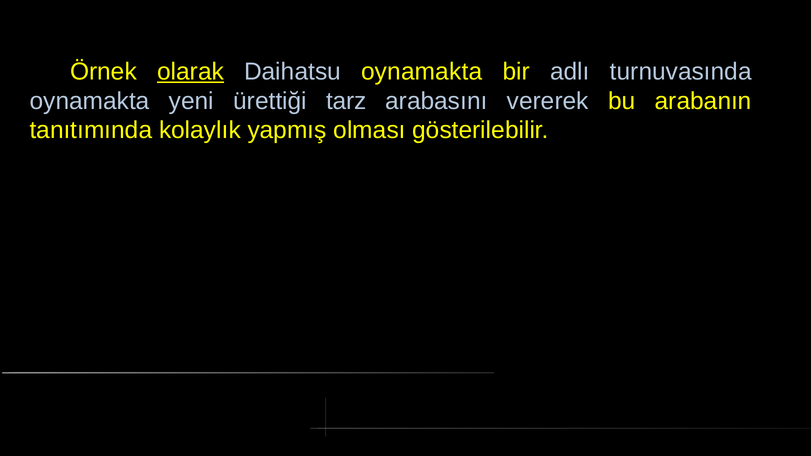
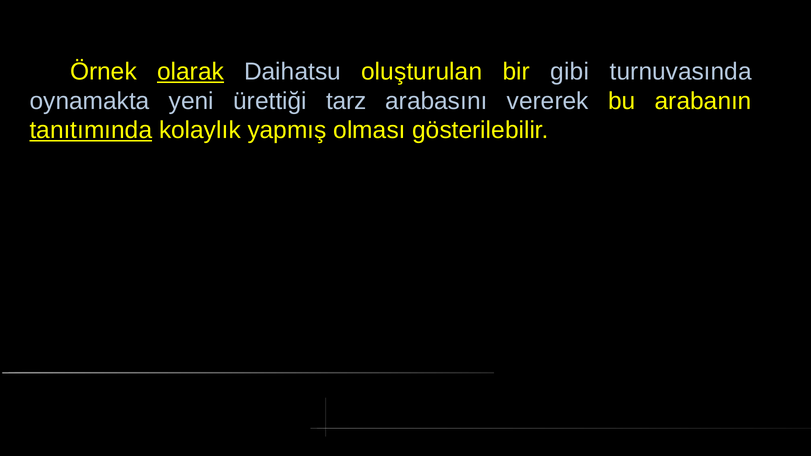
Daihatsu oynamakta: oynamakta -> oluşturulan (422, 72)
adlı: adlı -> gibi (570, 72)
tanıtımında underline: none -> present (91, 130)
